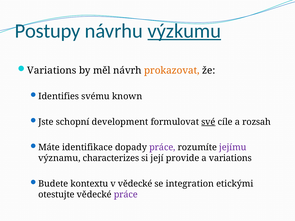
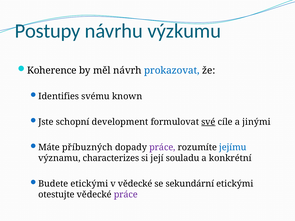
výzkumu underline: present -> none (184, 31)
Variations: Variations -> Koherence (52, 70)
prokazovat colour: orange -> blue (172, 70)
rozsah: rozsah -> jinými (256, 122)
identifikace: identifikace -> příbuzných (87, 148)
jejímu colour: purple -> blue (233, 148)
provide: provide -> souladu (183, 158)
a variations: variations -> konkrétní (230, 158)
Budete kontextu: kontextu -> etickými (89, 184)
integration: integration -> sekundární (190, 184)
